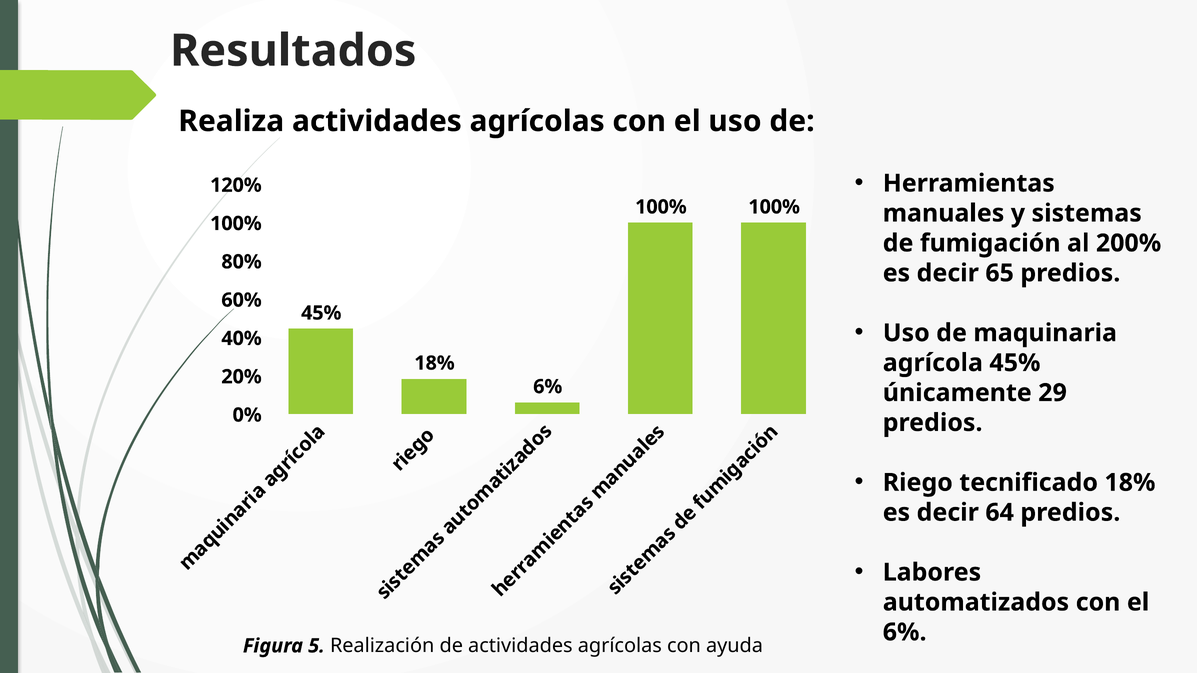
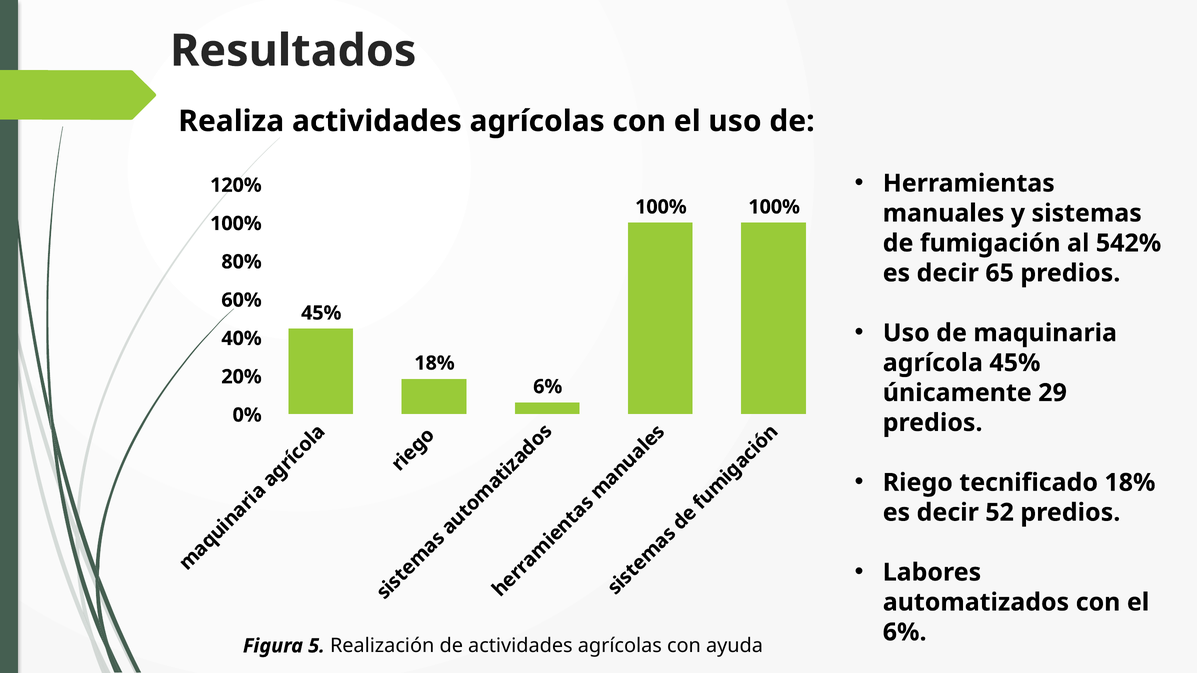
200%: 200% -> 542% (1129, 243)
64: 64 -> 52 (1000, 513)
